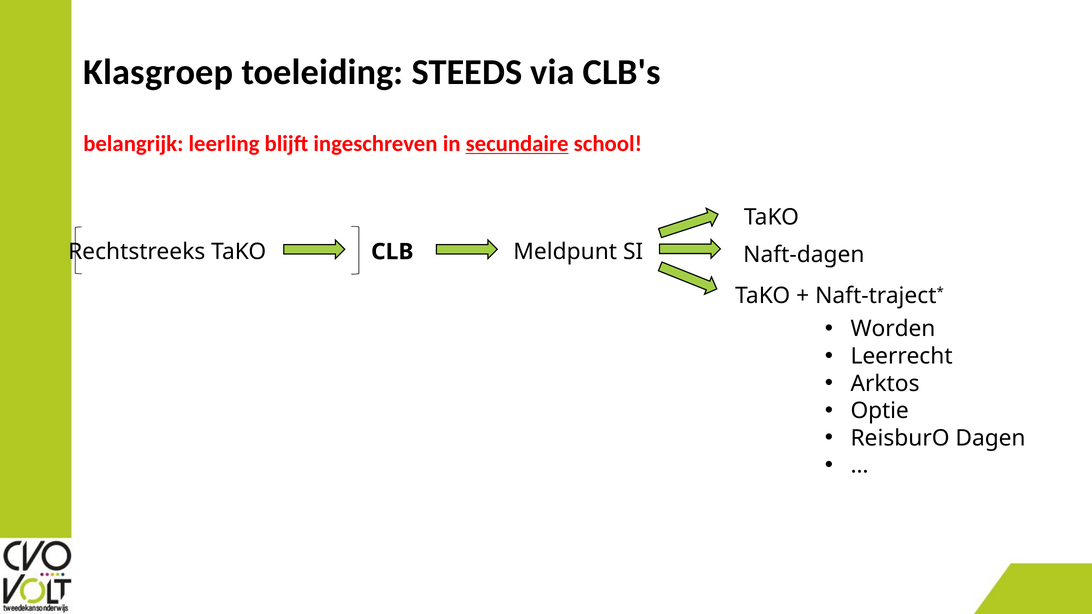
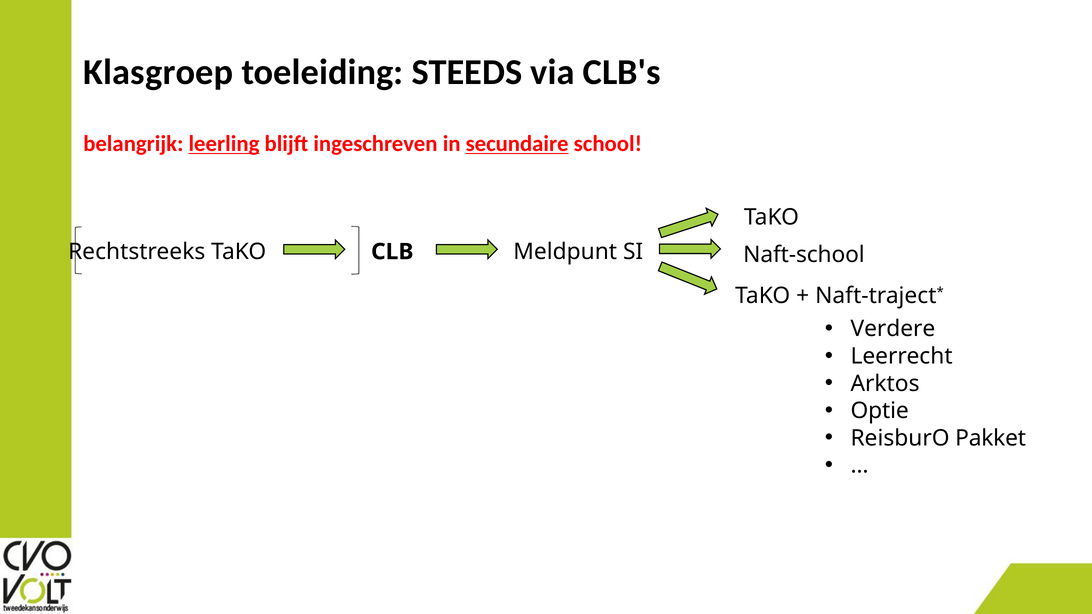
leerling underline: none -> present (224, 144)
Naft-dagen: Naft-dagen -> Naft-school (804, 255)
Worden: Worden -> Verdere (893, 329)
Dagen: Dagen -> Pakket (991, 438)
